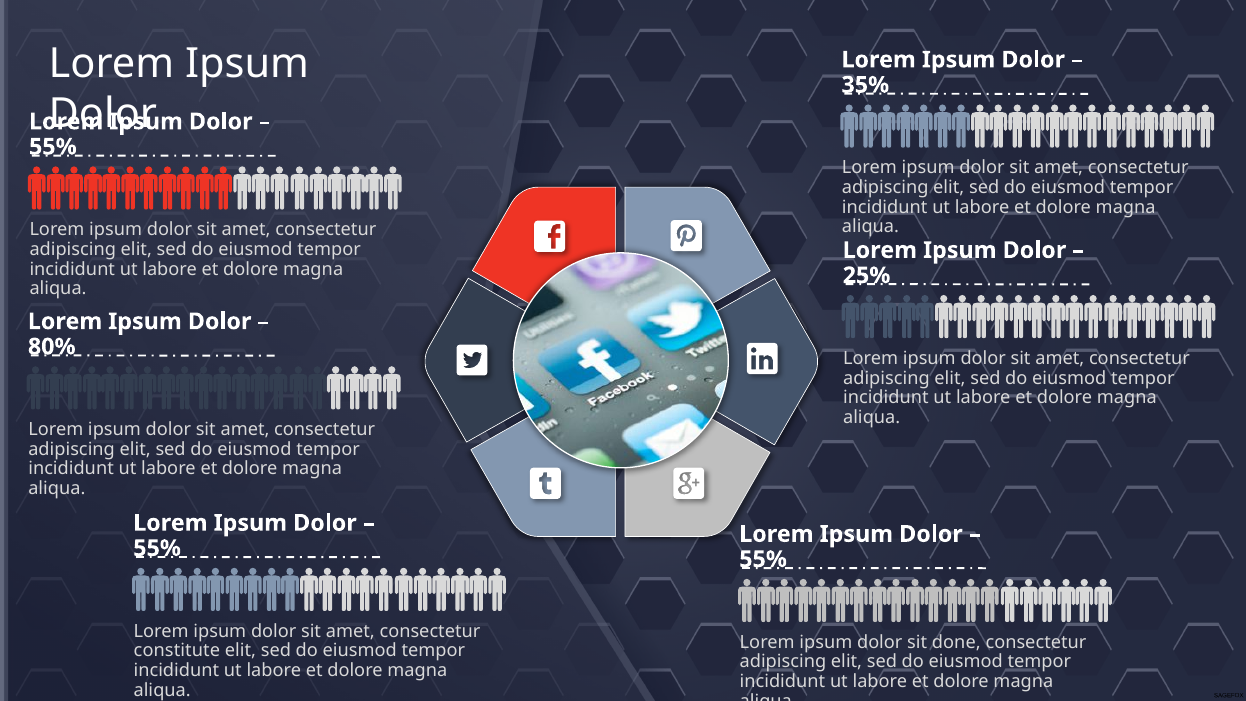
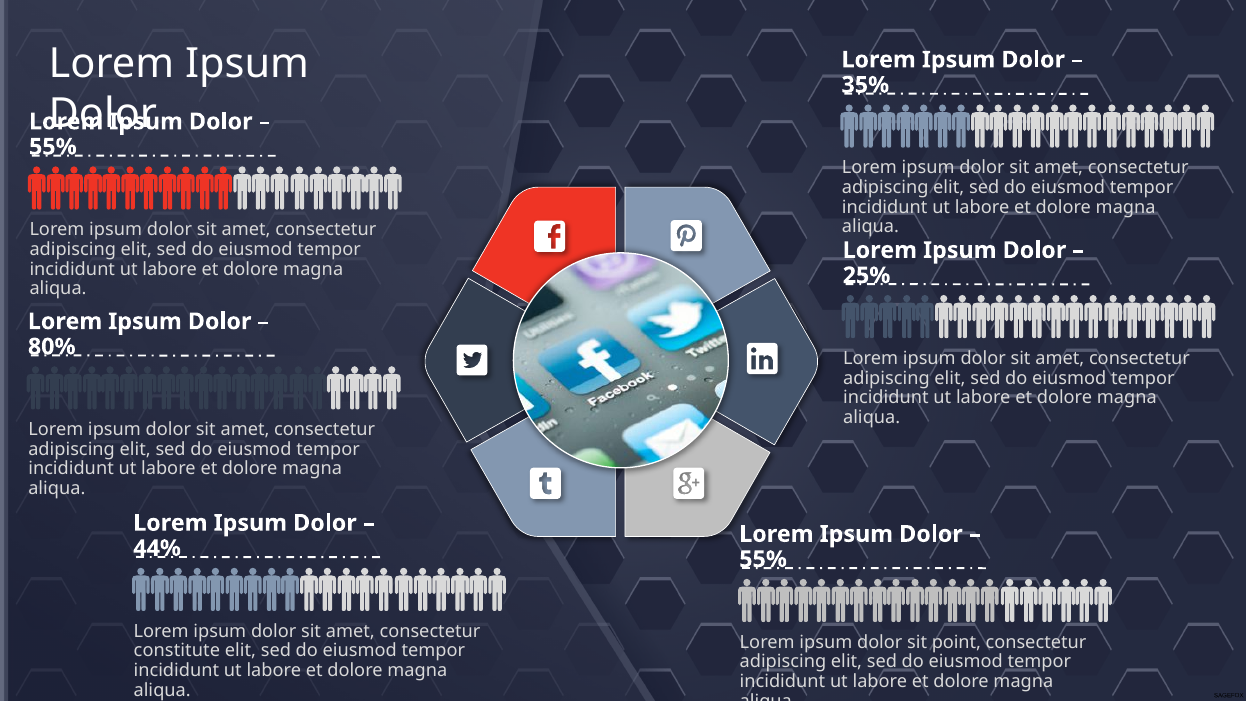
55%: 55% -> 44% (157, 548)
done: done -> point (956, 642)
